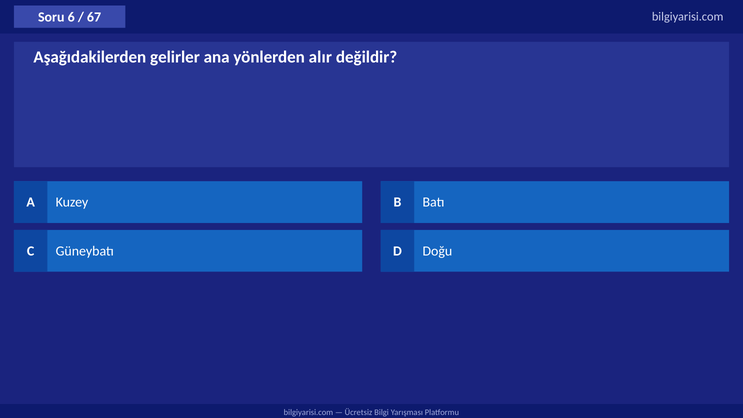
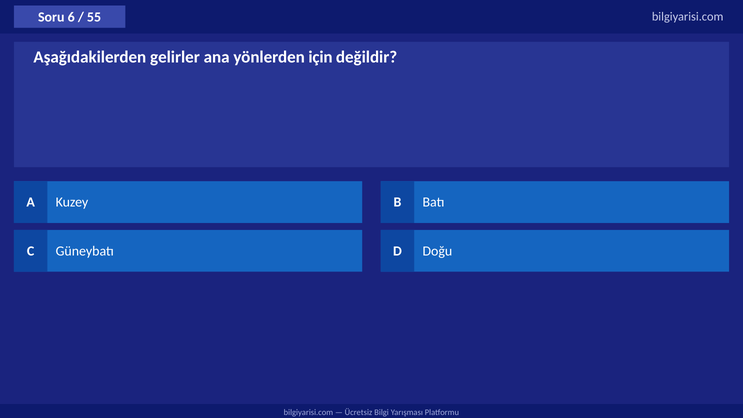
67: 67 -> 55 (94, 17)
alır: alır -> için (320, 57)
